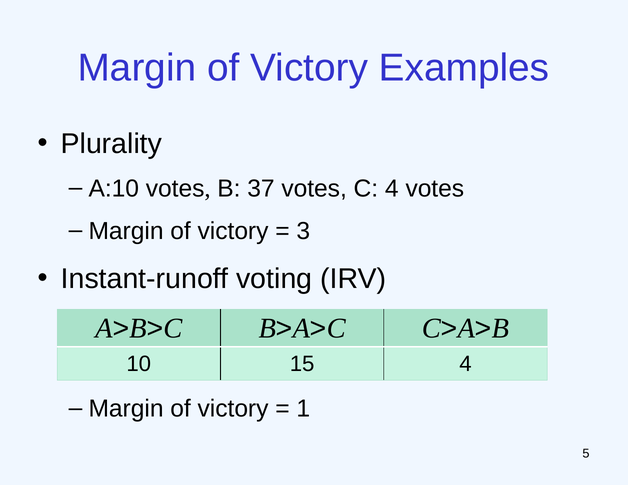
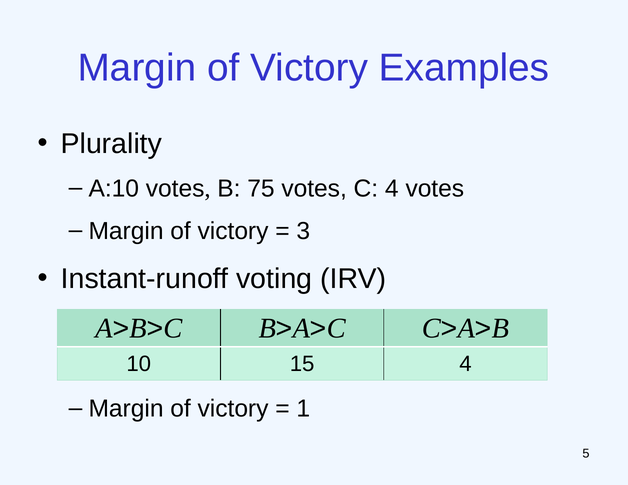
37: 37 -> 75 (261, 189)
